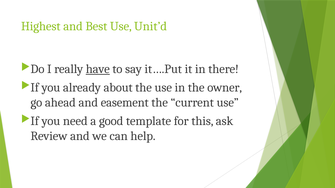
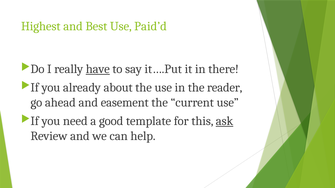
Unit’d: Unit’d -> Paid’d (150, 26)
owner: owner -> reader (225, 88)
ask underline: none -> present (224, 121)
